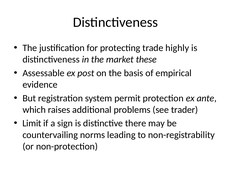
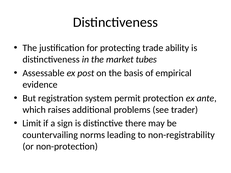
highly: highly -> ability (177, 48)
these: these -> tubes (146, 60)
